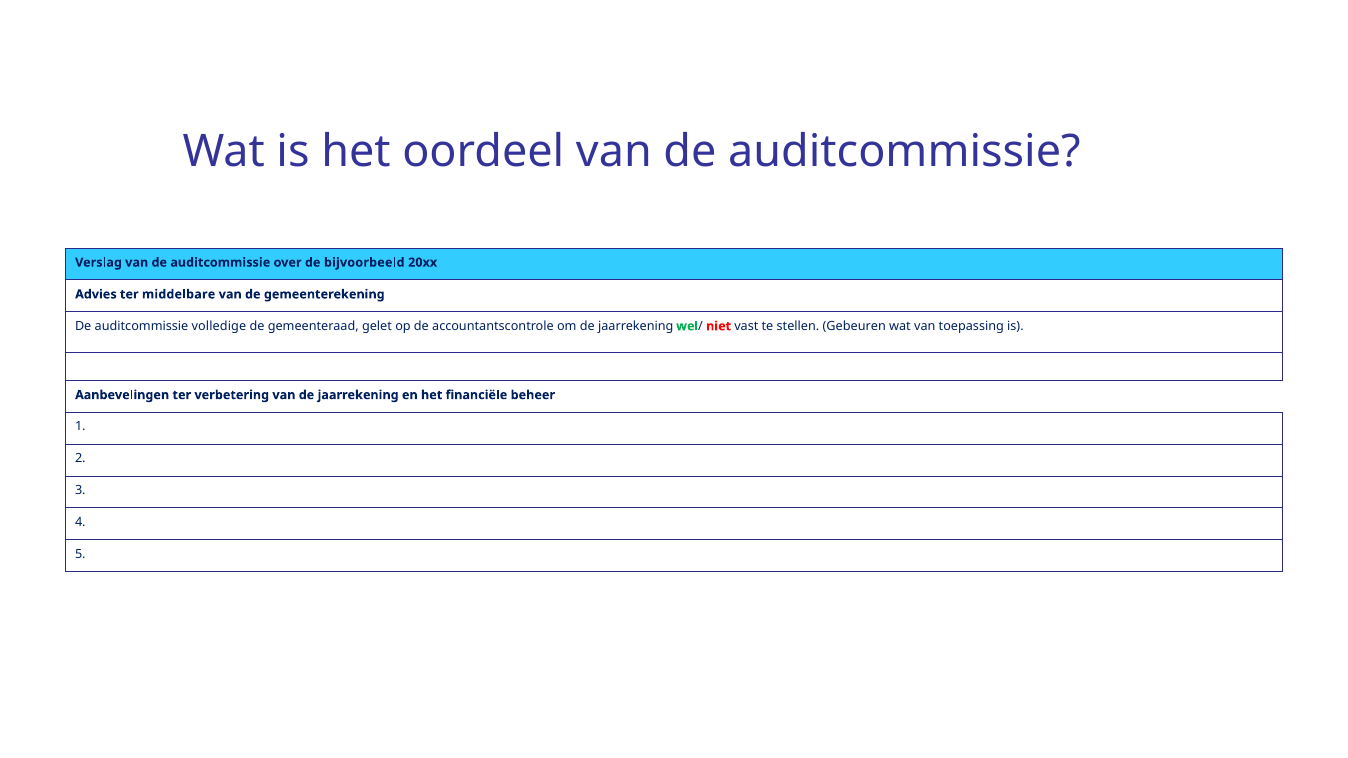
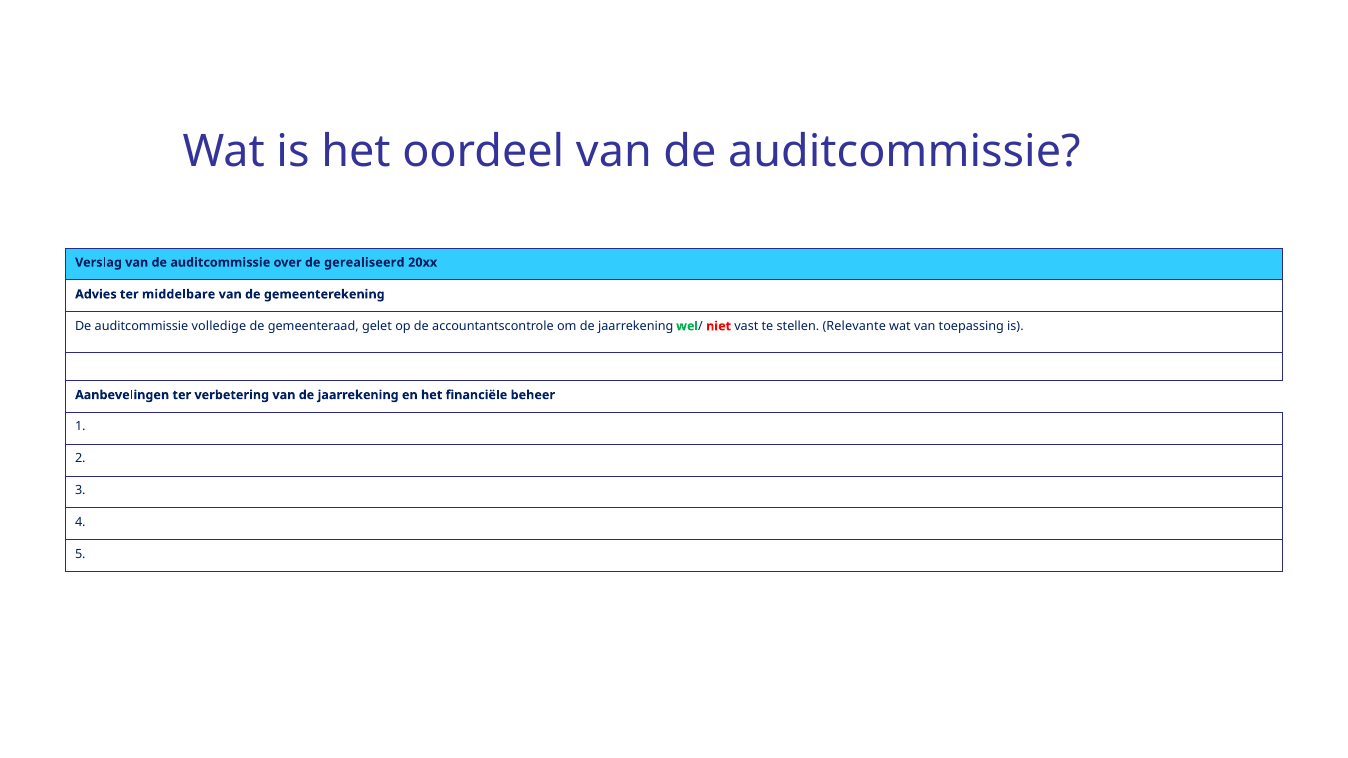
bijvoorbeeld: bijvoorbeeld -> gerealiseerd (364, 263)
Gebeuren: Gebeuren -> Relevante (854, 326)
